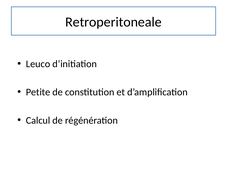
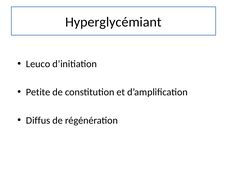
Retroperitoneale: Retroperitoneale -> Hyperglycémiant (113, 22)
Calcul: Calcul -> Diffus (38, 121)
